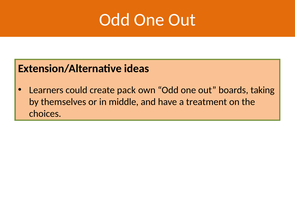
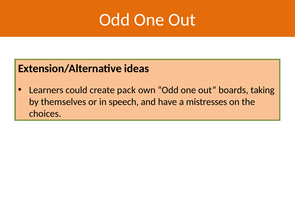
middle: middle -> speech (124, 102)
treatment: treatment -> mistresses (207, 102)
